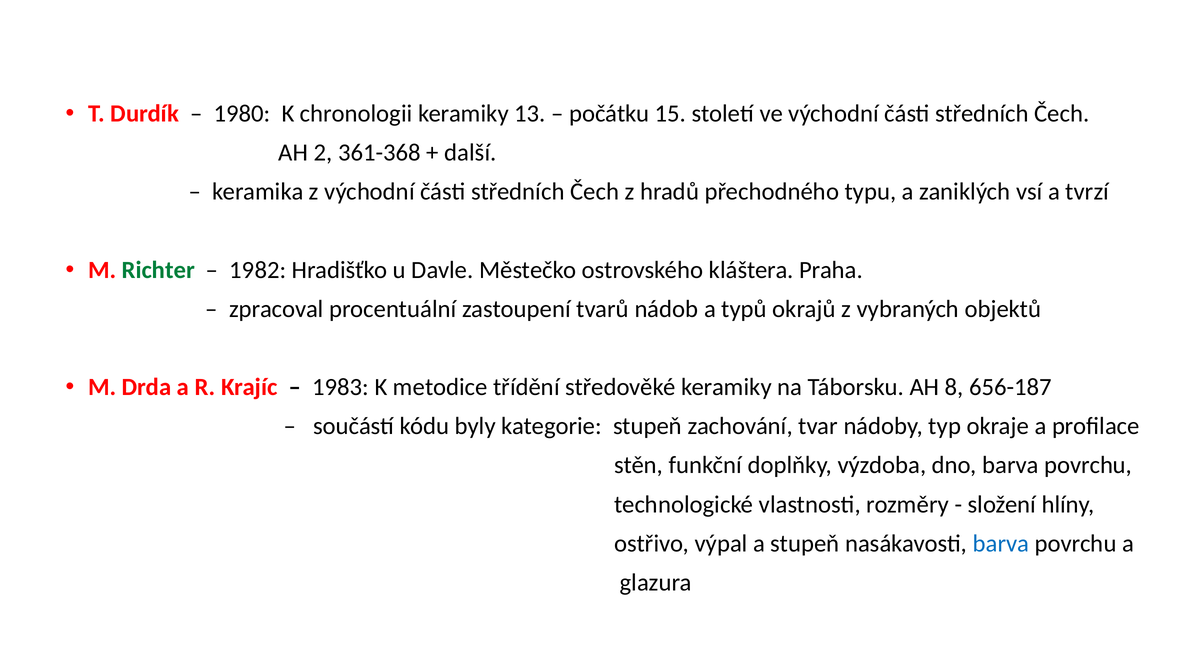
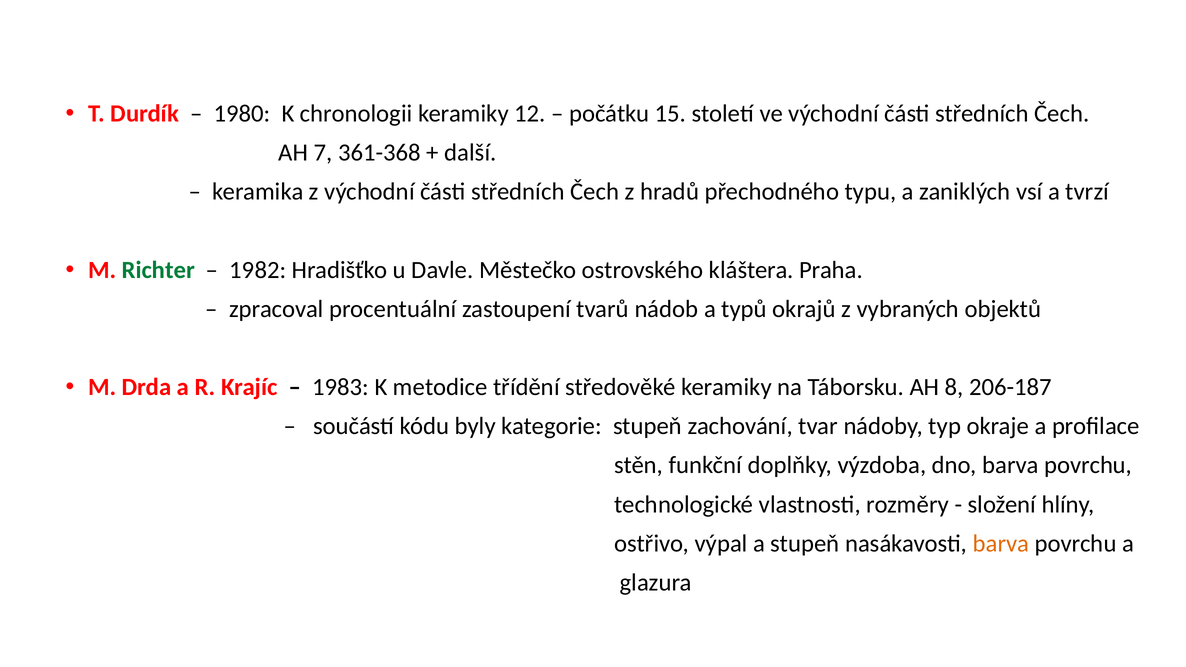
13: 13 -> 12 (530, 114)
2: 2 -> 7 (323, 153)
656-187: 656-187 -> 206-187 (1010, 387)
barva colour: blue -> orange (1001, 544)
